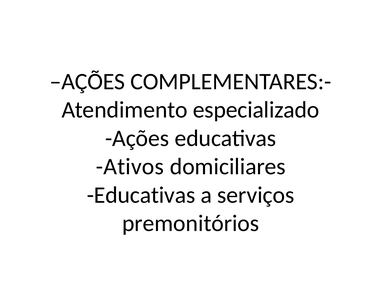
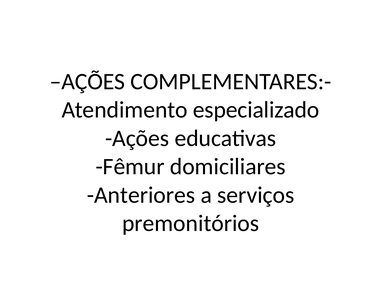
Ativos: Ativos -> Fêmur (130, 167)
Educativas: Educativas -> Anteriores (141, 195)
